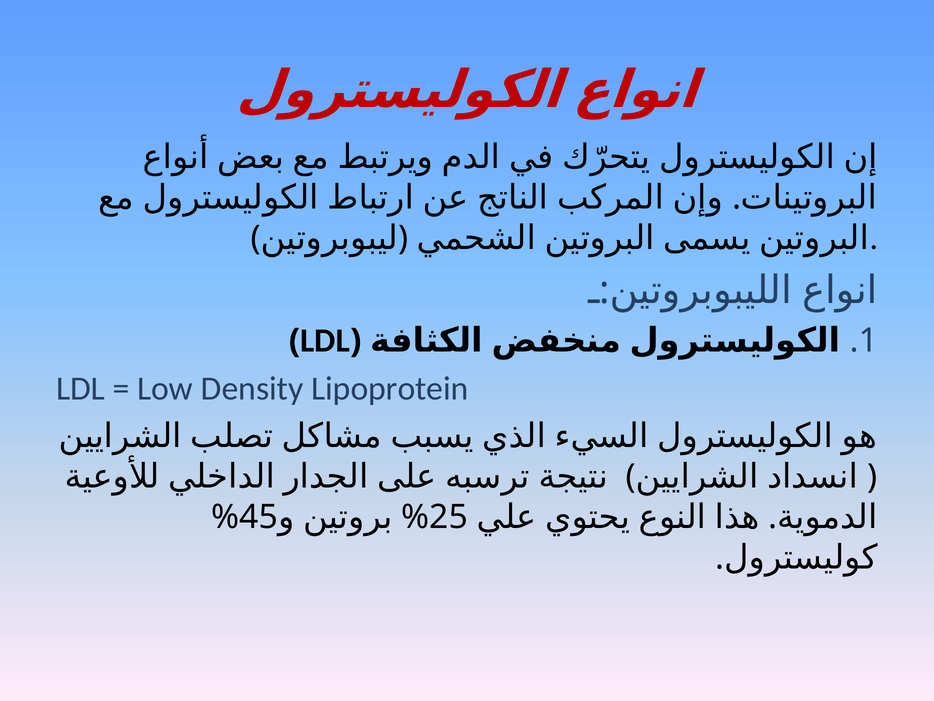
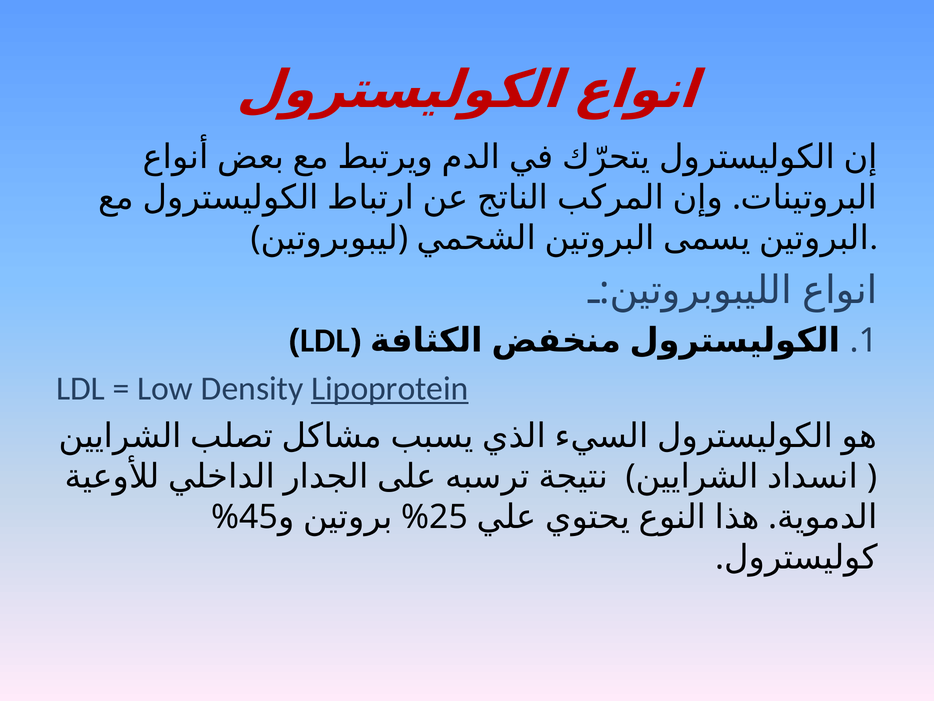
Lipoprotein underline: none -> present (390, 388)
